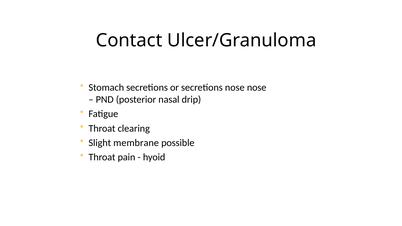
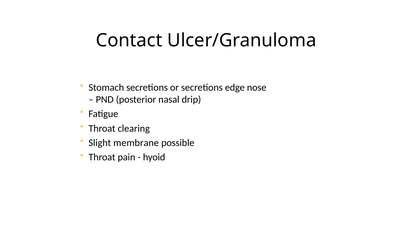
secretions nose: nose -> edge (235, 87)
